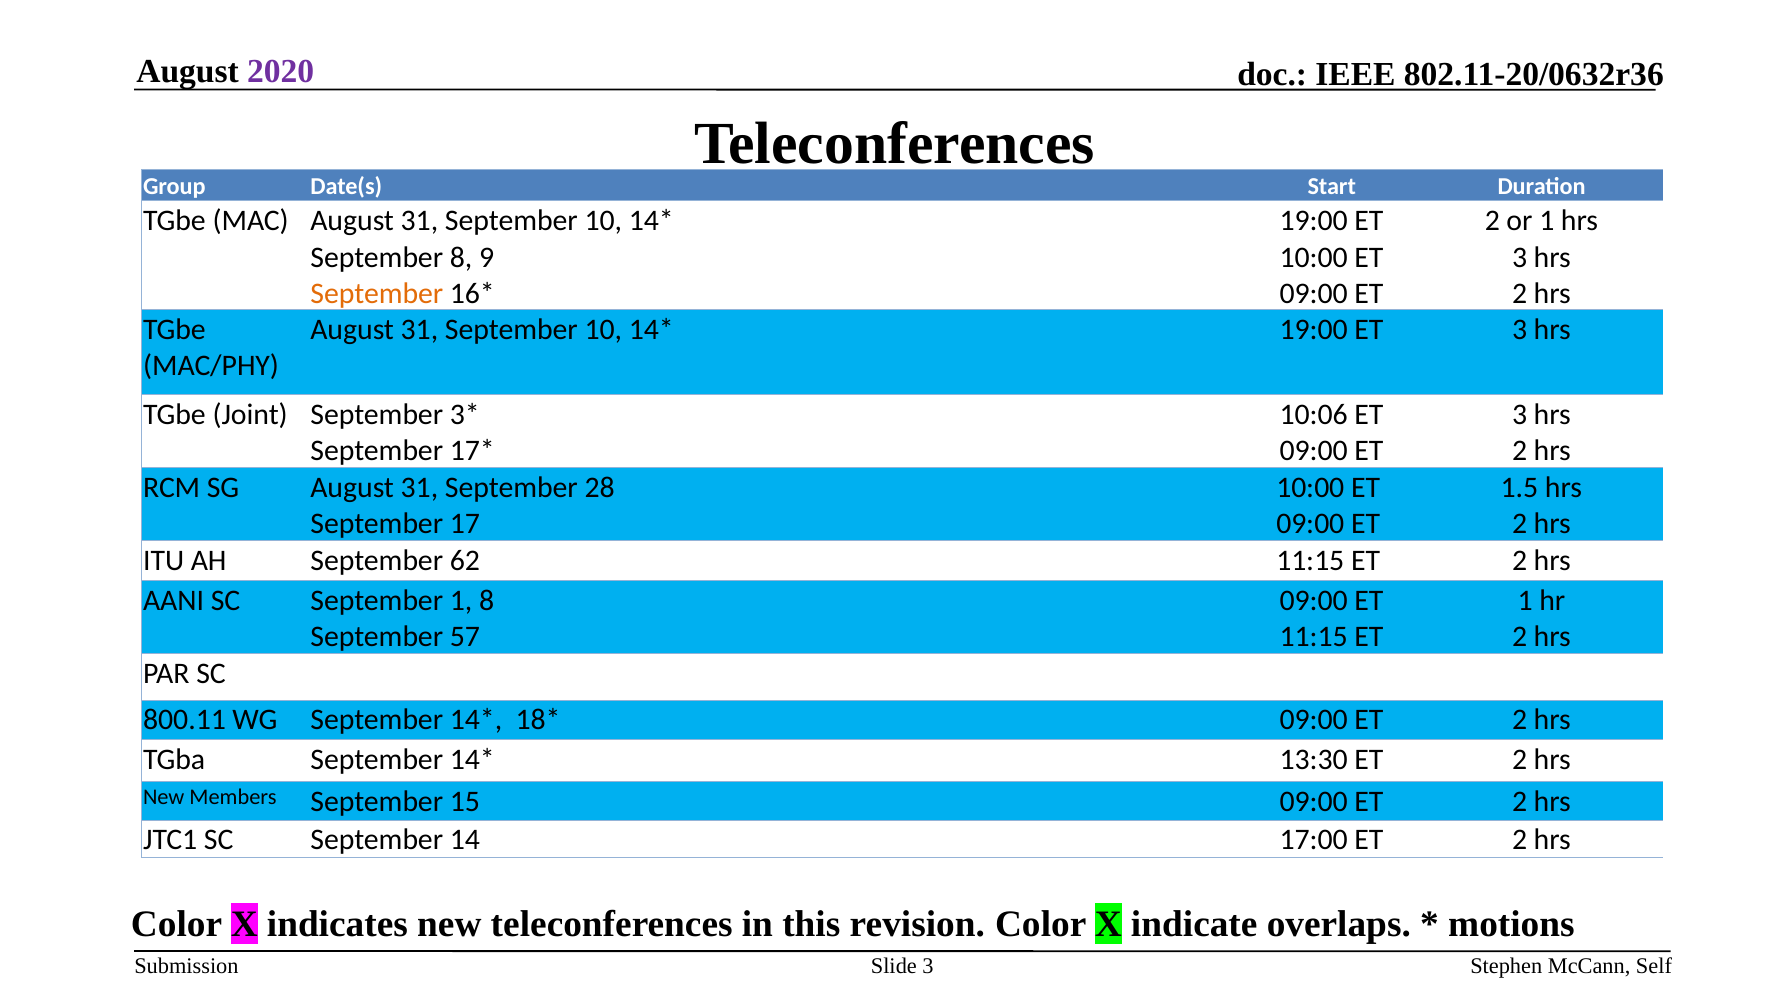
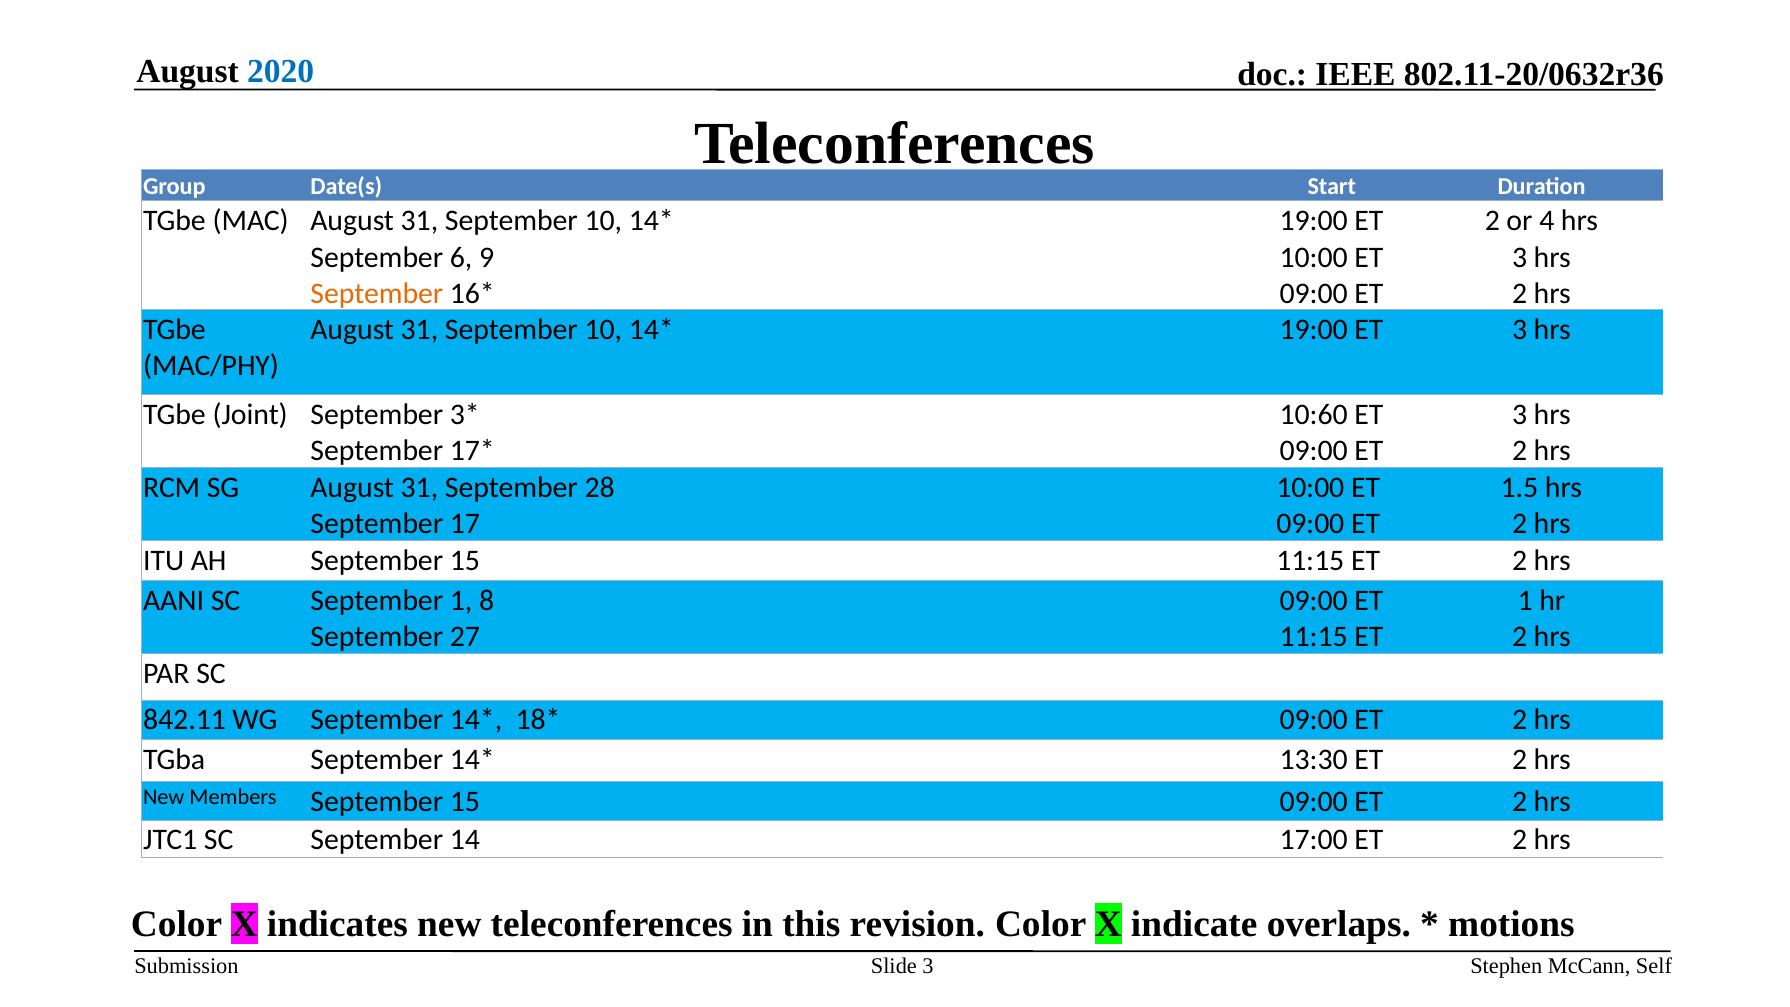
2020 colour: purple -> blue (281, 71)
or 1: 1 -> 4 (1547, 221)
September 8: 8 -> 6 (461, 257)
10:06: 10:06 -> 10:60 (1314, 414)
AH September 62: 62 -> 15 (465, 560)
57: 57 -> 27 (465, 637)
800.11: 800.11 -> 842.11 (185, 720)
